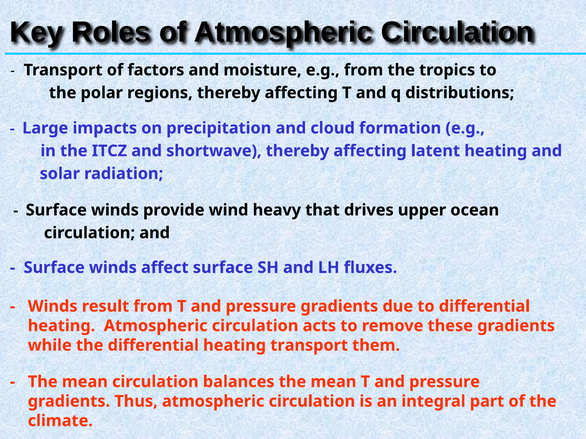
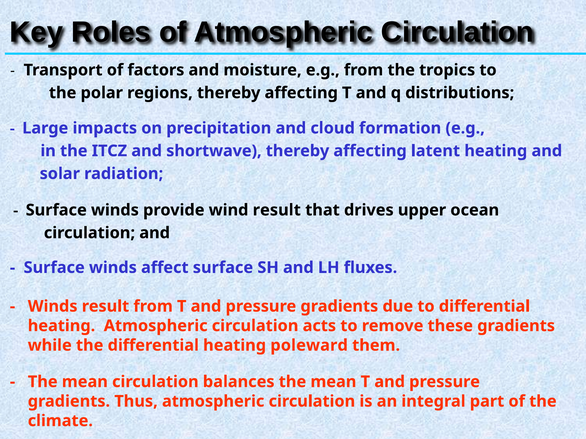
wind heavy: heavy -> result (277, 210)
heating transport: transport -> poleward (309, 346)
